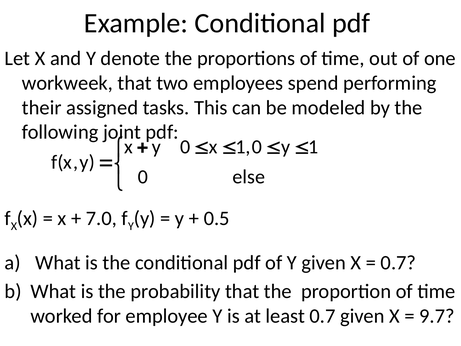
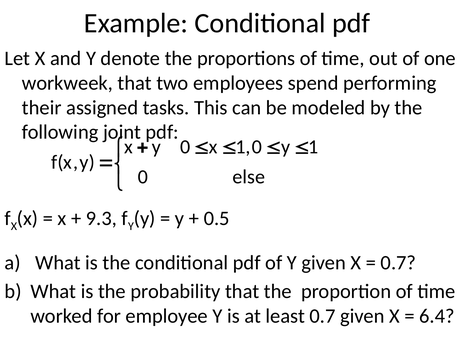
7.0: 7.0 -> 9.3 (101, 218)
9.7: 9.7 -> 6.4 (437, 316)
